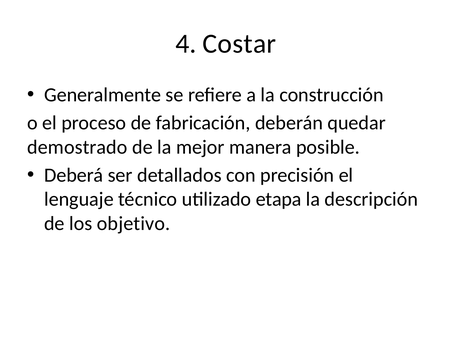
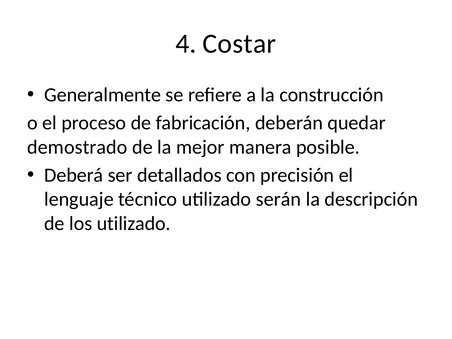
etapa: etapa -> serán (278, 199)
los objetivo: objetivo -> utilizado (134, 223)
